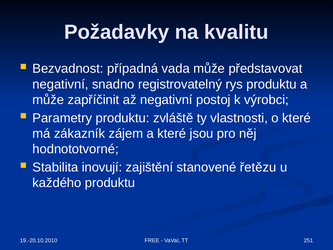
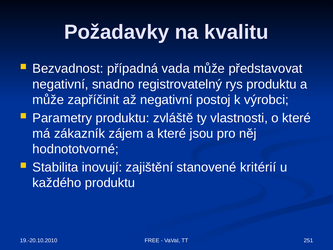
řetězu: řetězu -> kritérií (258, 167)
